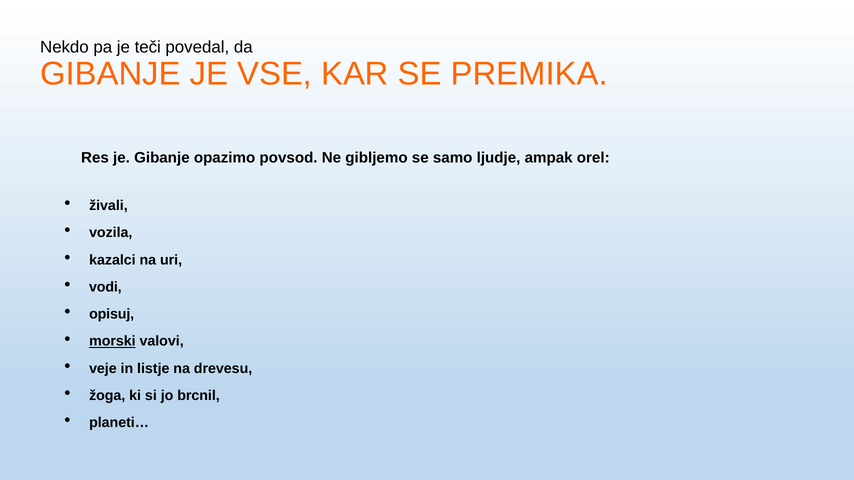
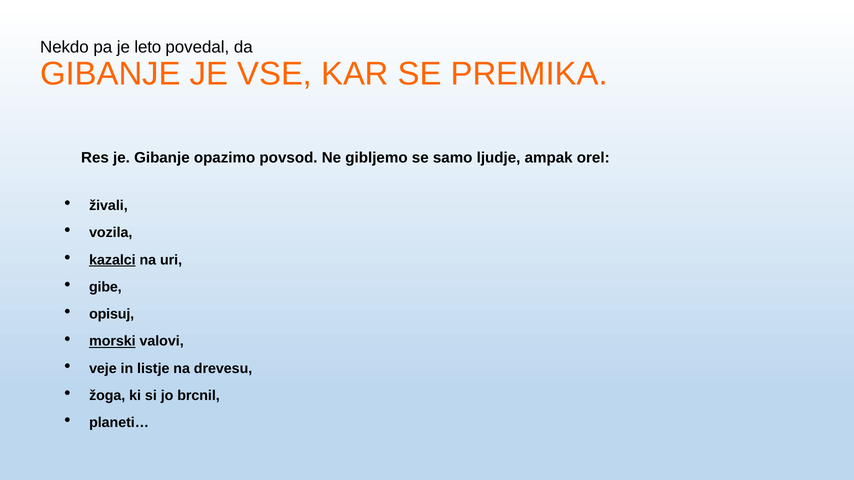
teči: teči -> leto (148, 47)
kazalci underline: none -> present (112, 260)
vodi: vodi -> gibe (105, 287)
